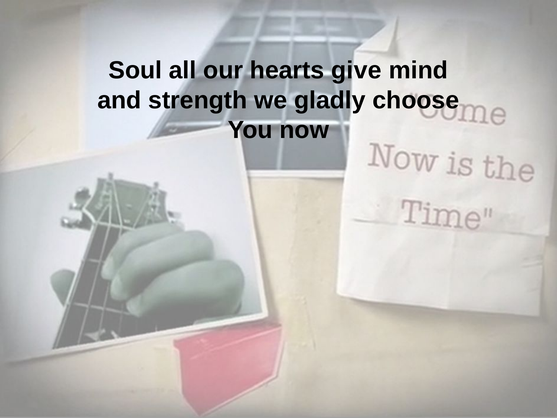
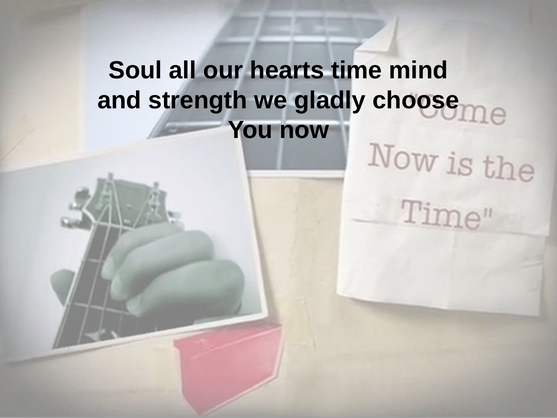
give: give -> time (357, 70)
